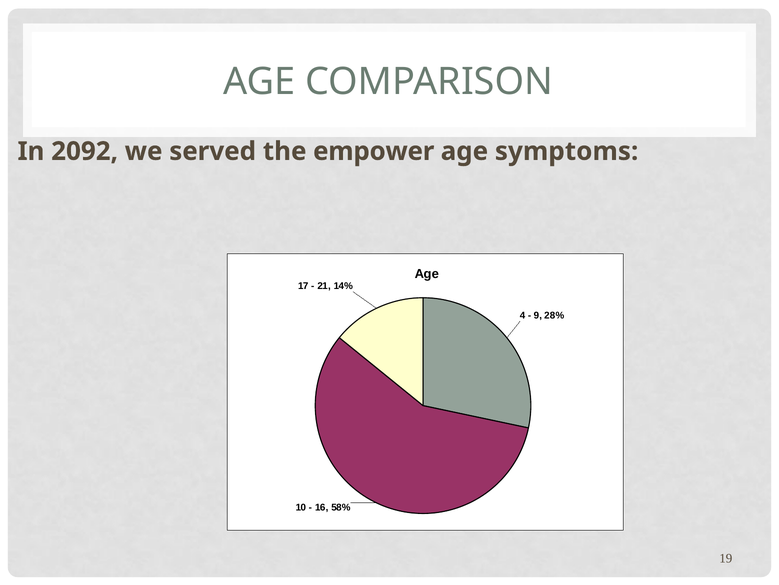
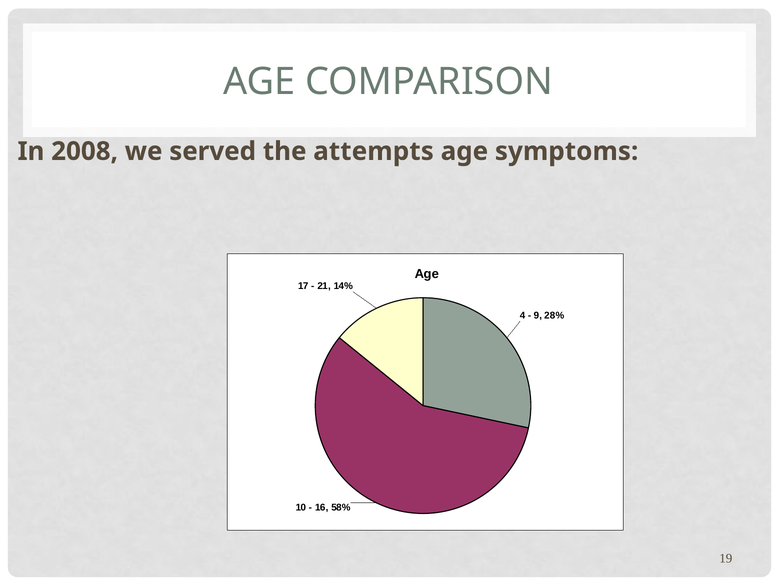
2092: 2092 -> 2008 (85, 151)
empower: empower -> attempts (373, 151)
